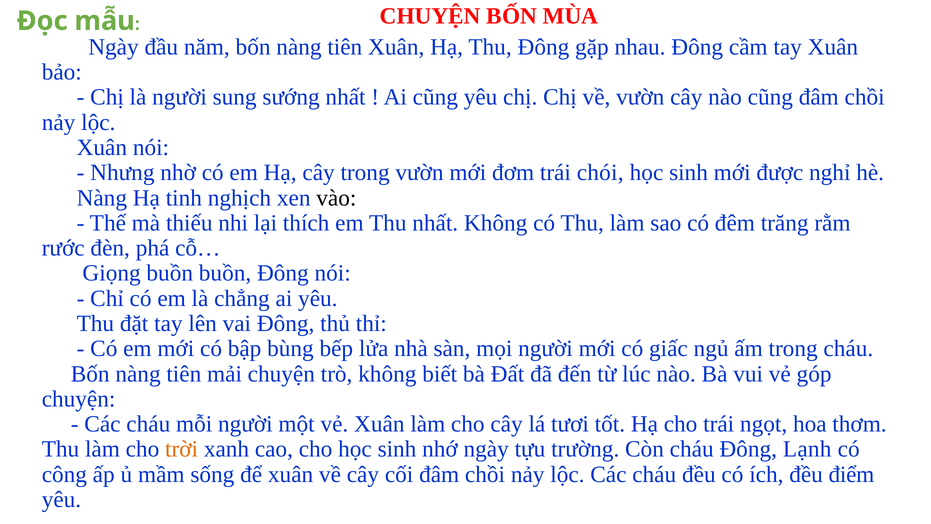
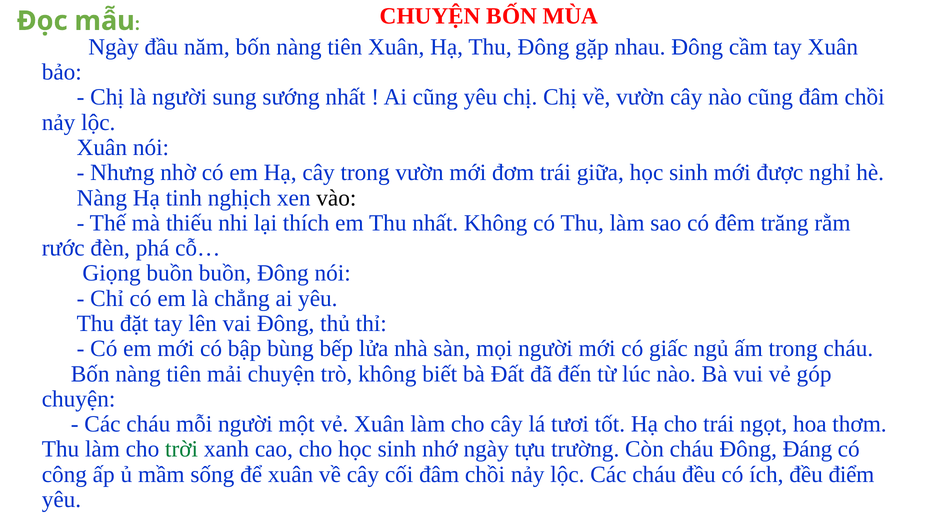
chói: chói -> giữa (600, 173)
trời colour: orange -> green (182, 449)
Lạnh: Lạnh -> Đáng (807, 449)
